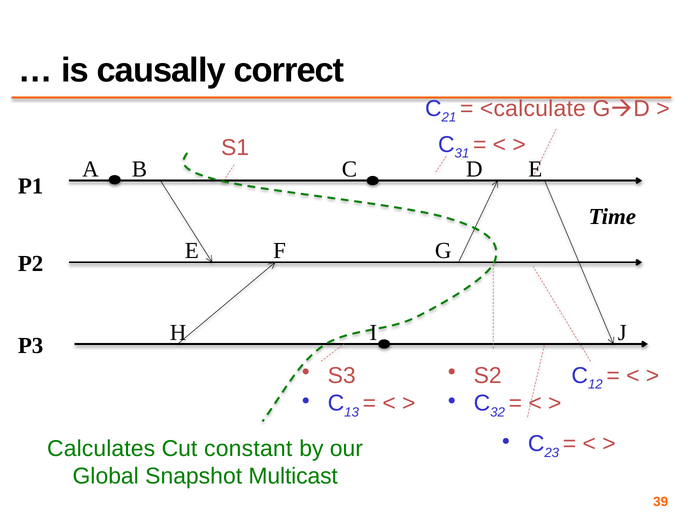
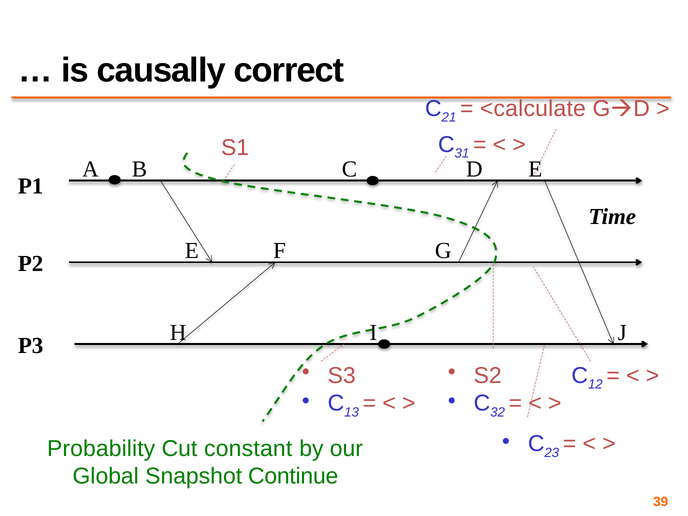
Calculates: Calculates -> Probability (101, 448)
Multicast: Multicast -> Continue (293, 476)
